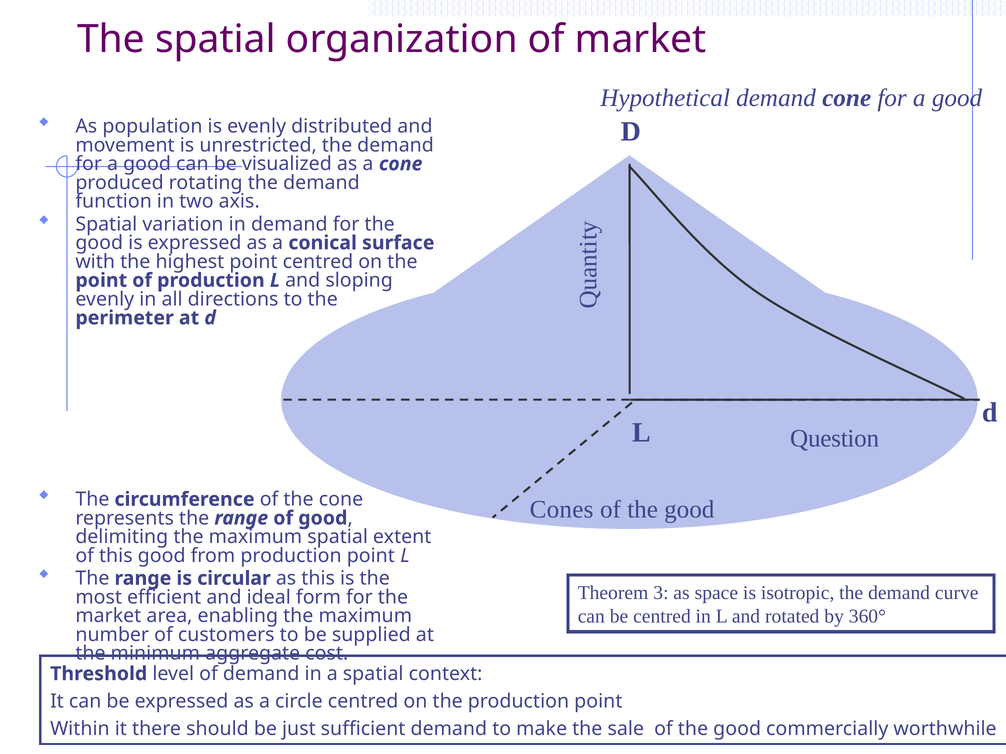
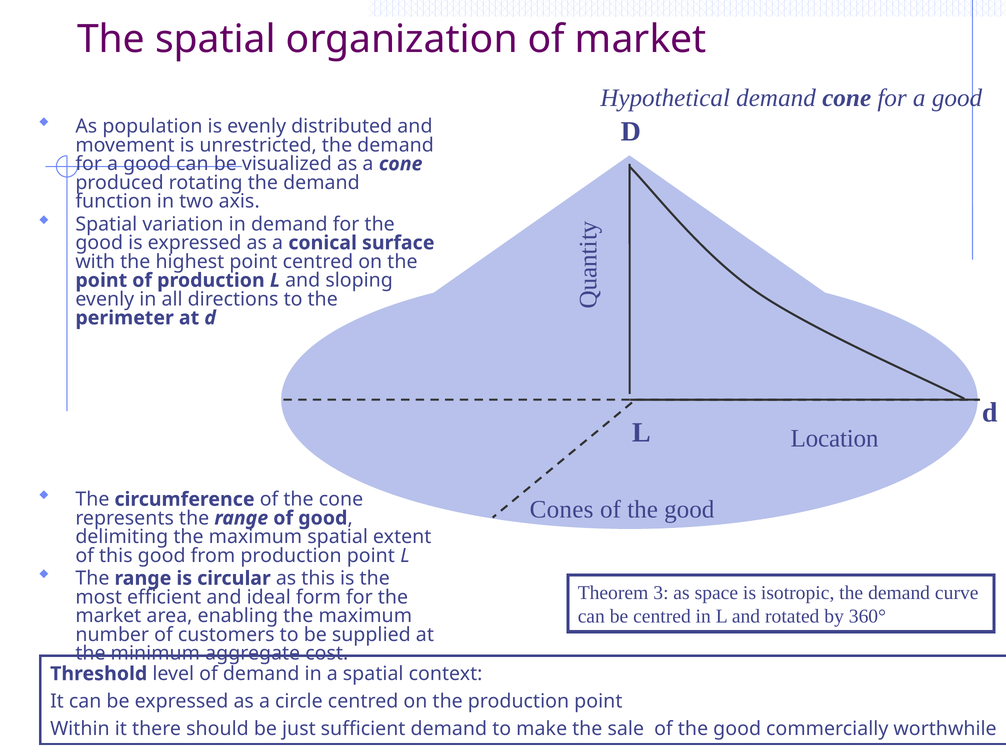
Question: Question -> Location (835, 439)
